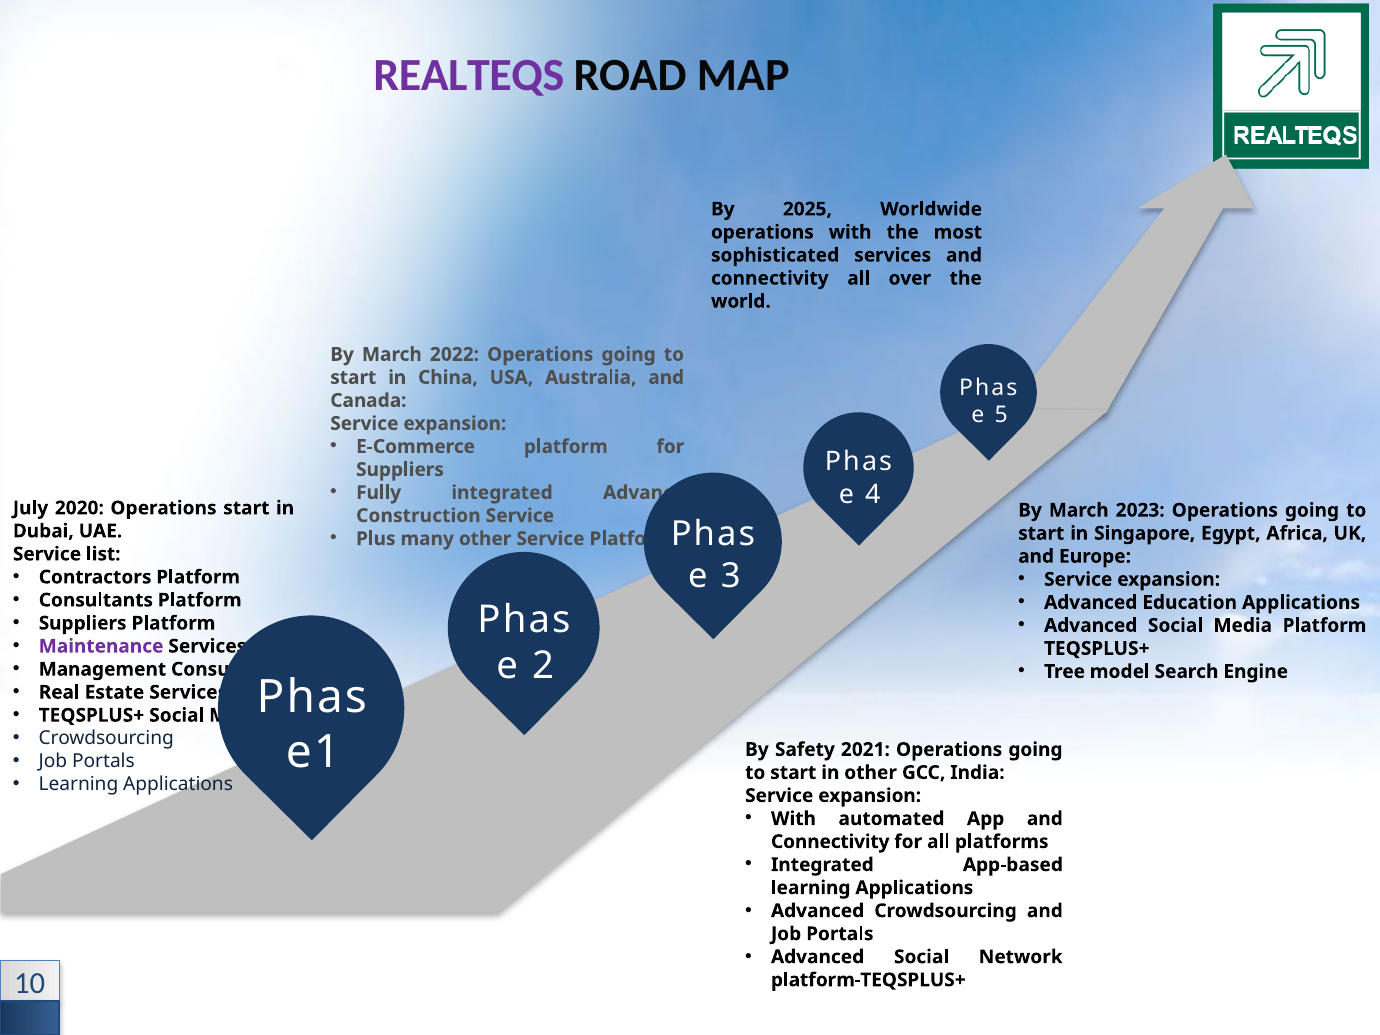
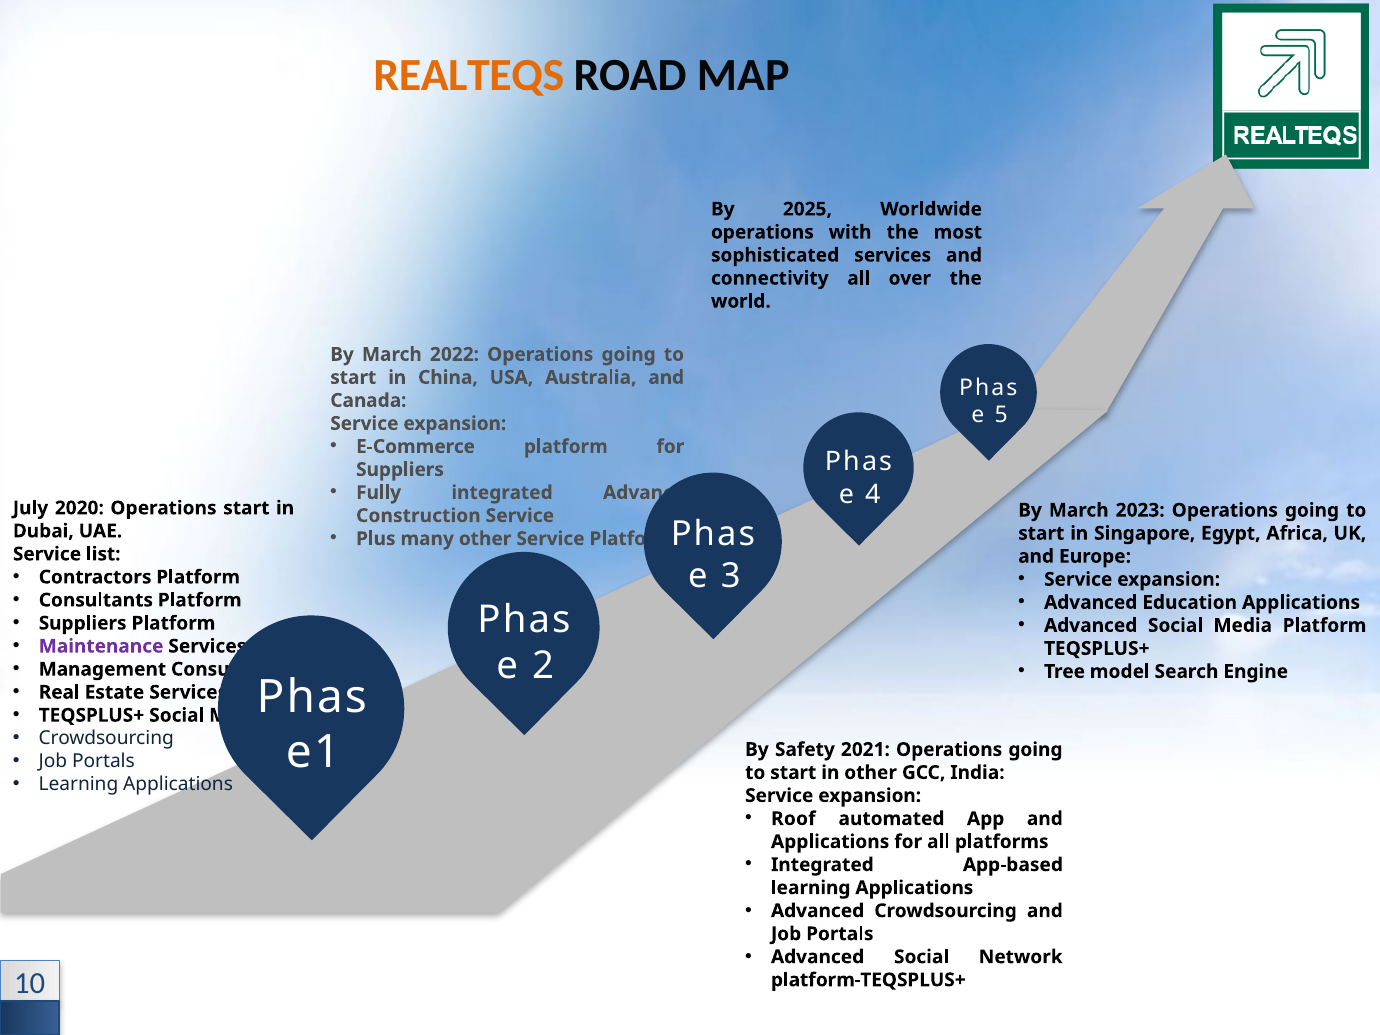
REALTEQS colour: purple -> orange (469, 75)
With: With -> Roof (793, 819)
Connectivity: Connectivity -> Applications (830, 842)
